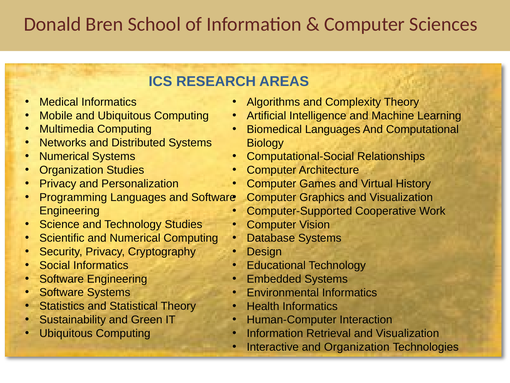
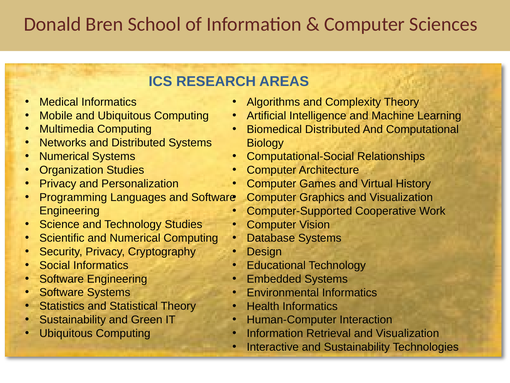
Biomedical Languages: Languages -> Distributed (333, 129)
and Organization: Organization -> Sustainability (357, 347)
